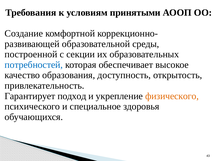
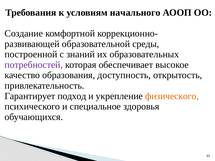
принятыми: принятыми -> начального (135, 13)
секции: секции -> знаний (81, 54)
потребностей colour: blue -> purple (34, 65)
